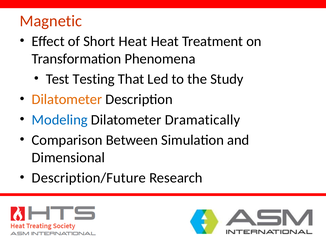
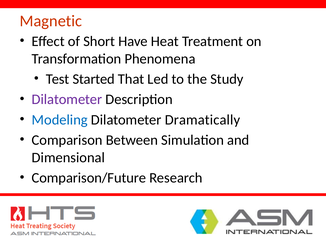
Short Heat: Heat -> Have (133, 41)
Testing: Testing -> Started (94, 79)
Dilatometer colour: orange -> purple (67, 99)
Description/Future: Description/Future -> Comparison/Future (89, 177)
